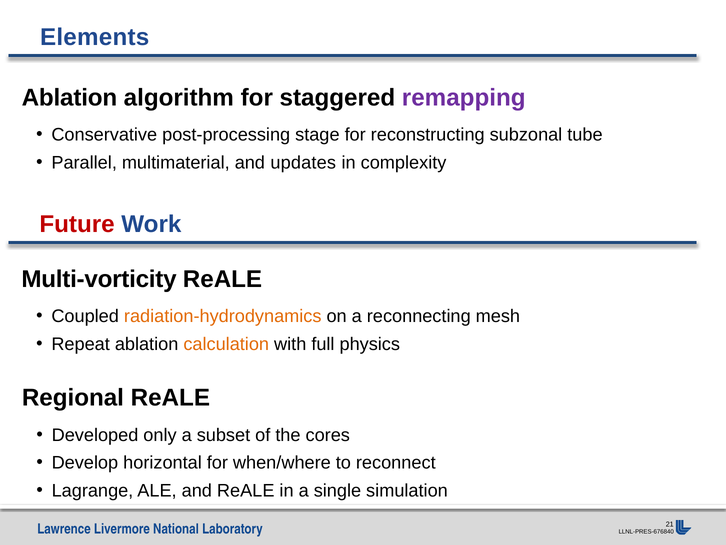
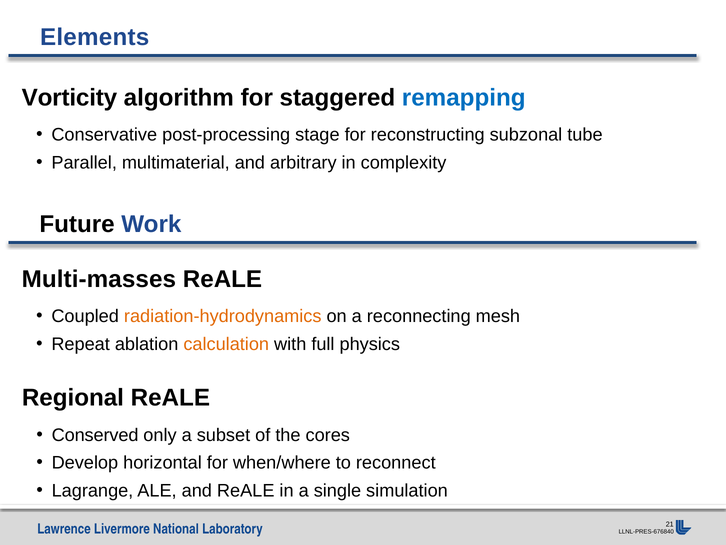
Ablation: Ablation -> Vorticity (69, 98)
remapping colour: purple -> blue (464, 98)
updates: updates -> arbitrary (303, 163)
Future colour: red -> black (77, 224)
Multi-vorticity: Multi-vorticity -> Multi-masses (99, 279)
Developed: Developed -> Conserved (95, 435)
